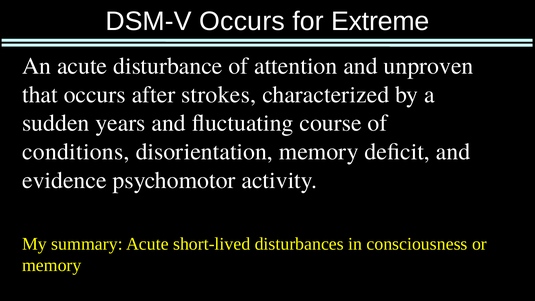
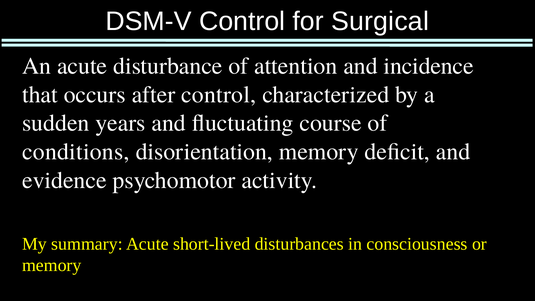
DSM‐V Occurs: Occurs -> Control (242, 21)
Extreme: Extreme -> Surgical (380, 21)
unproven: unproven -> incidence (429, 66)
after strokes: strokes -> control (219, 95)
